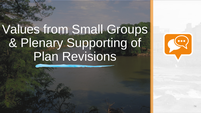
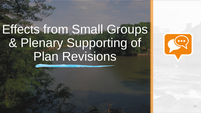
Values: Values -> Effects (21, 29)
